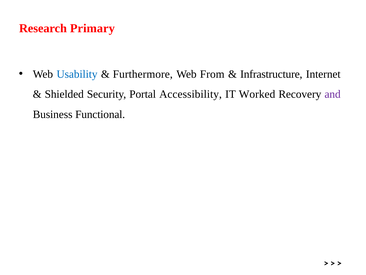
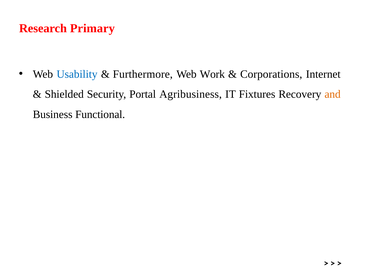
From: From -> Work (212, 74)
Infrastructure: Infrastructure -> Corporations (271, 74)
Accessibility: Accessibility -> Agribusiness (191, 94)
Worked: Worked -> Fixtures (257, 94)
and colour: purple -> orange (333, 94)
